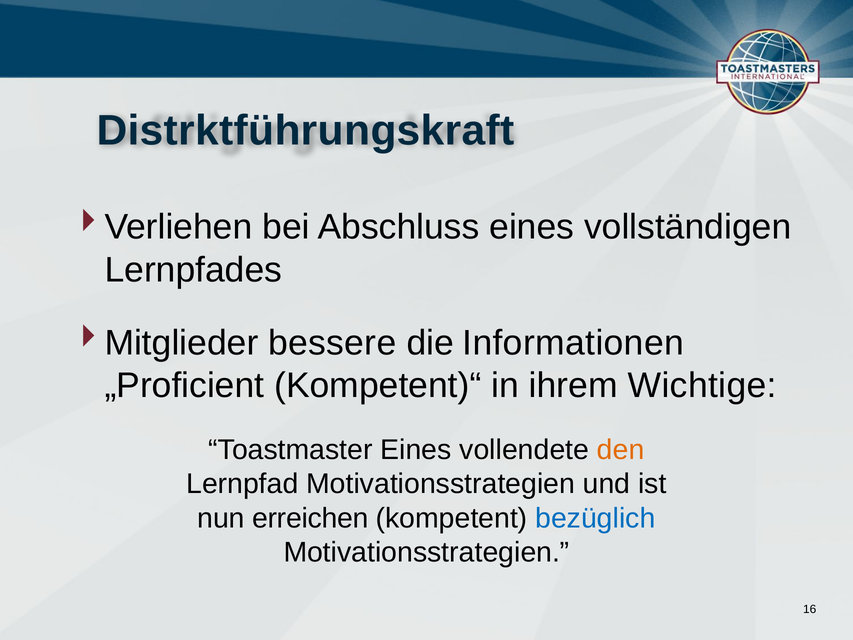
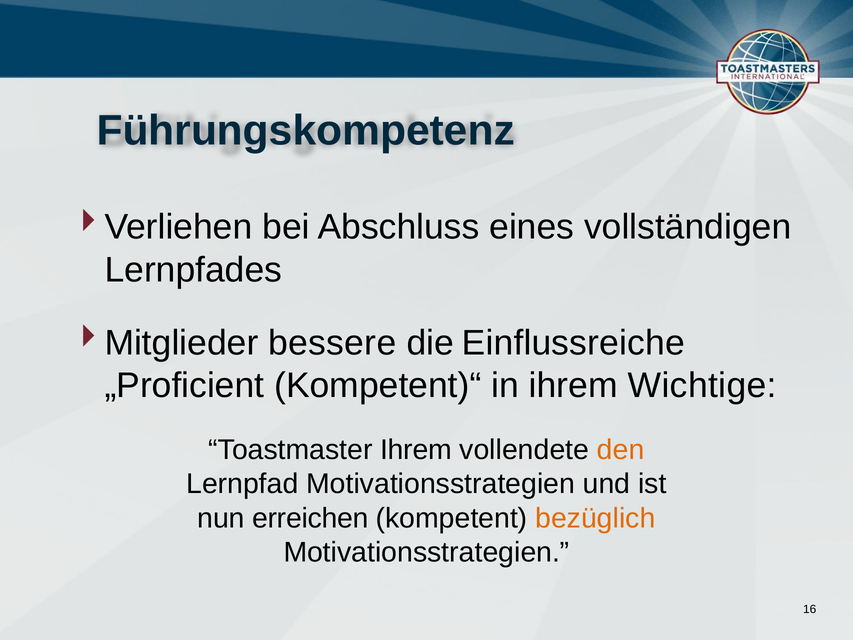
Distrktführungskraft: Distrktführungskraft -> Führungskompetenz (306, 130)
Informationen: Informationen -> Einflussreiche (573, 343)
Toastmaster Eines: Eines -> Ihrem (416, 450)
bezüglich colour: blue -> orange (595, 518)
